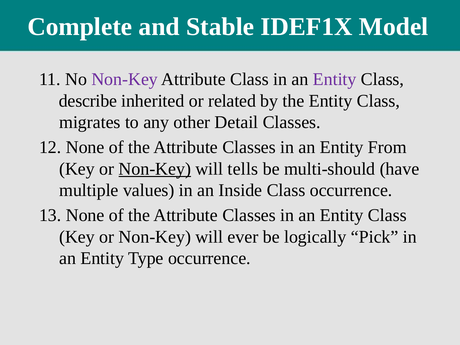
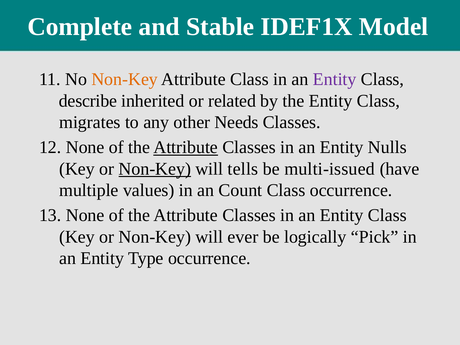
Non-Key colour: purple -> orange (125, 79)
Detail: Detail -> Needs (237, 122)
Attribute underline: none -> present (186, 147)
From: From -> Nulls (387, 147)
multi-should: multi-should -> multi-issued (330, 169)
Inside: Inside -> Count (240, 190)
